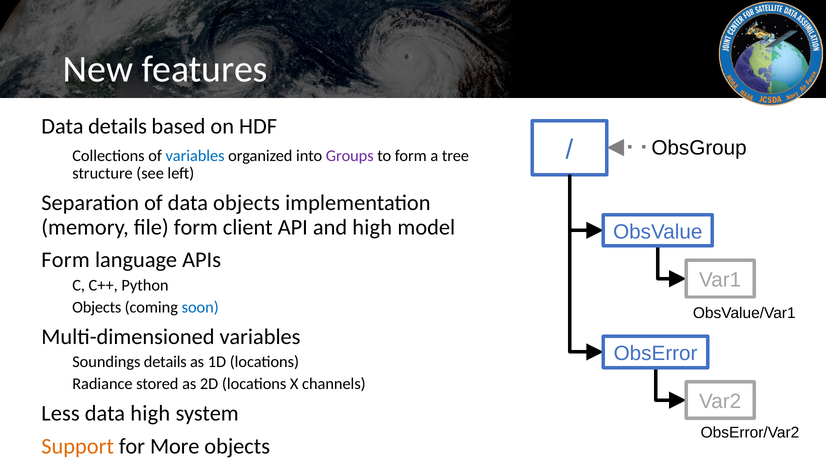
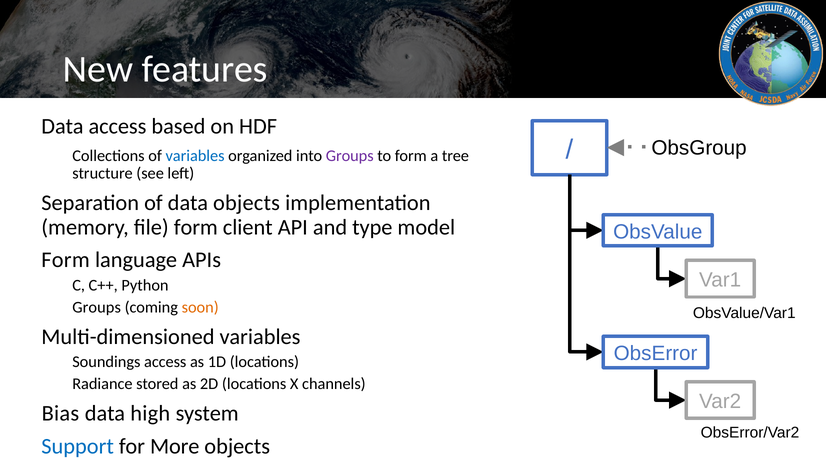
Data details: details -> access (117, 126)
and high: high -> type (372, 227)
Objects: Objects -> Groups (97, 307)
soon colour: blue -> orange (200, 307)
Soundings details: details -> access (165, 362)
Less: Less -> Bias (60, 413)
Support colour: orange -> blue (78, 446)
